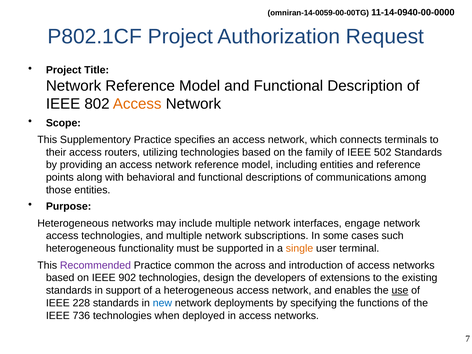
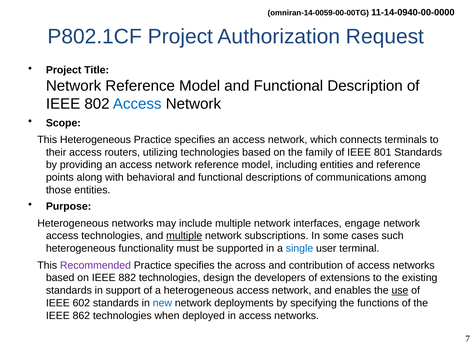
Access colour: orange -> blue (137, 104)
This Supplementory: Supplementory -> Heterogeneous (95, 140)
502: 502 -> 801 (383, 152)
multiple underline: none -> present (184, 236)
single colour: orange -> blue (299, 248)
common: common -> specifies (195, 265)
introduction: introduction -> contribution (316, 265)
902: 902 -> 882 (127, 278)
228: 228 -> 602 (81, 303)
736: 736 -> 862 (81, 316)
